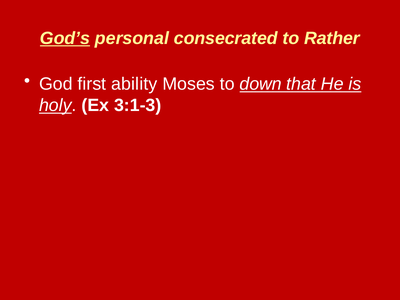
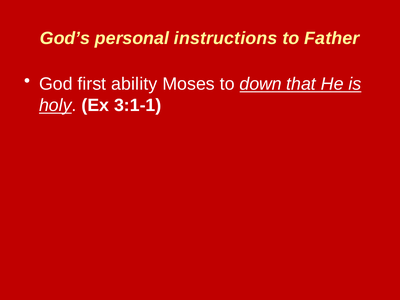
God’s underline: present -> none (65, 38)
consecrated: consecrated -> instructions (226, 38)
Rather: Rather -> Father (332, 38)
3:1-3: 3:1-3 -> 3:1-1 (138, 105)
